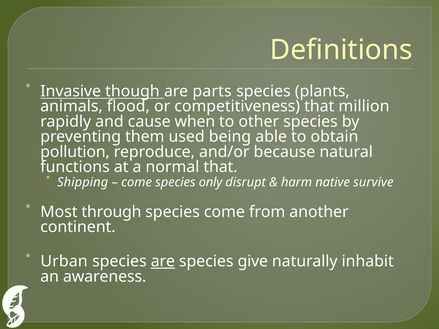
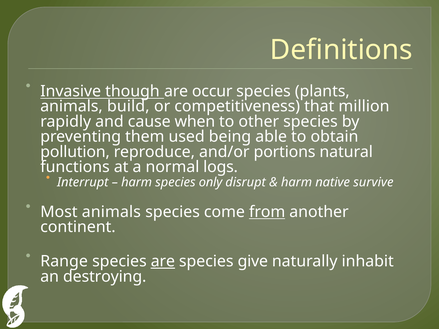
parts: parts -> occur (212, 91)
flood: flood -> build (128, 106)
because: because -> portions (285, 152)
normal that: that -> logs (221, 167)
Shipping: Shipping -> Interrupt (83, 182)
come: come -> harm (137, 182)
Most through: through -> animals (111, 212)
from underline: none -> present (267, 212)
Urban: Urban -> Range (64, 261)
awareness: awareness -> destroying (105, 277)
